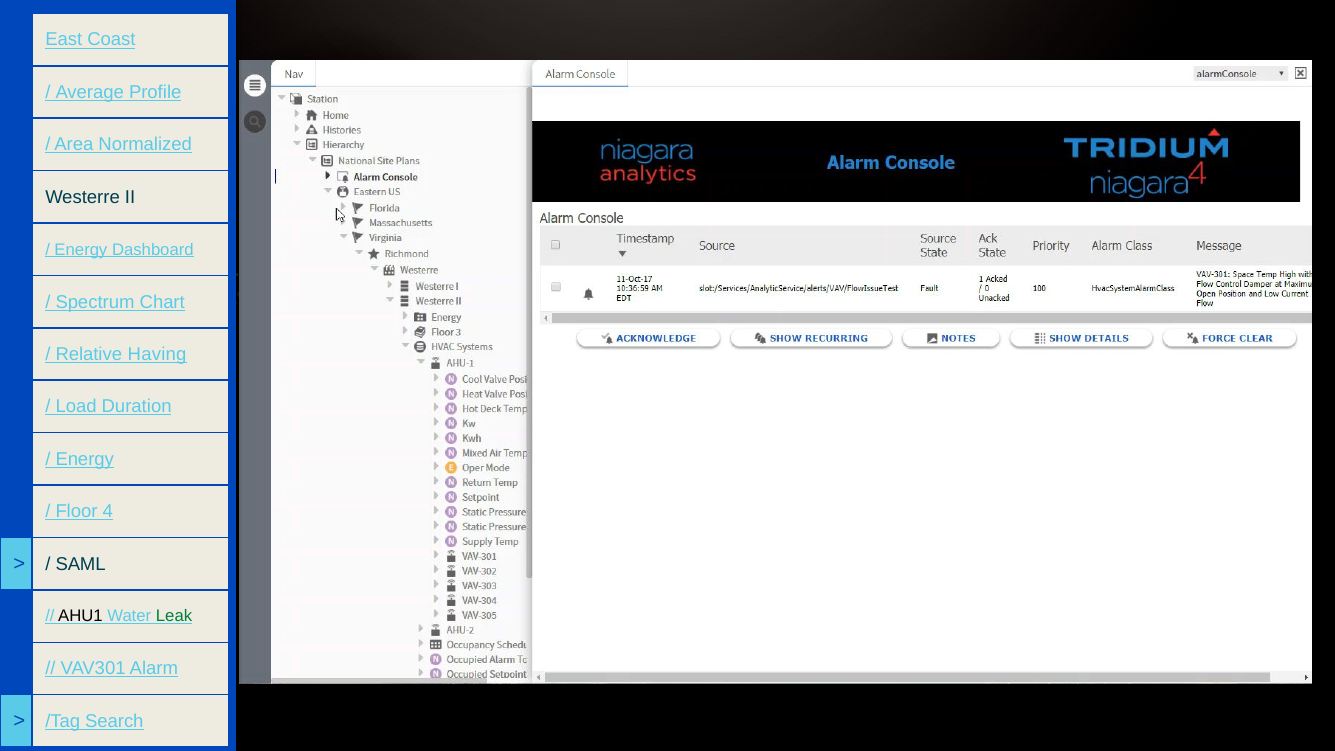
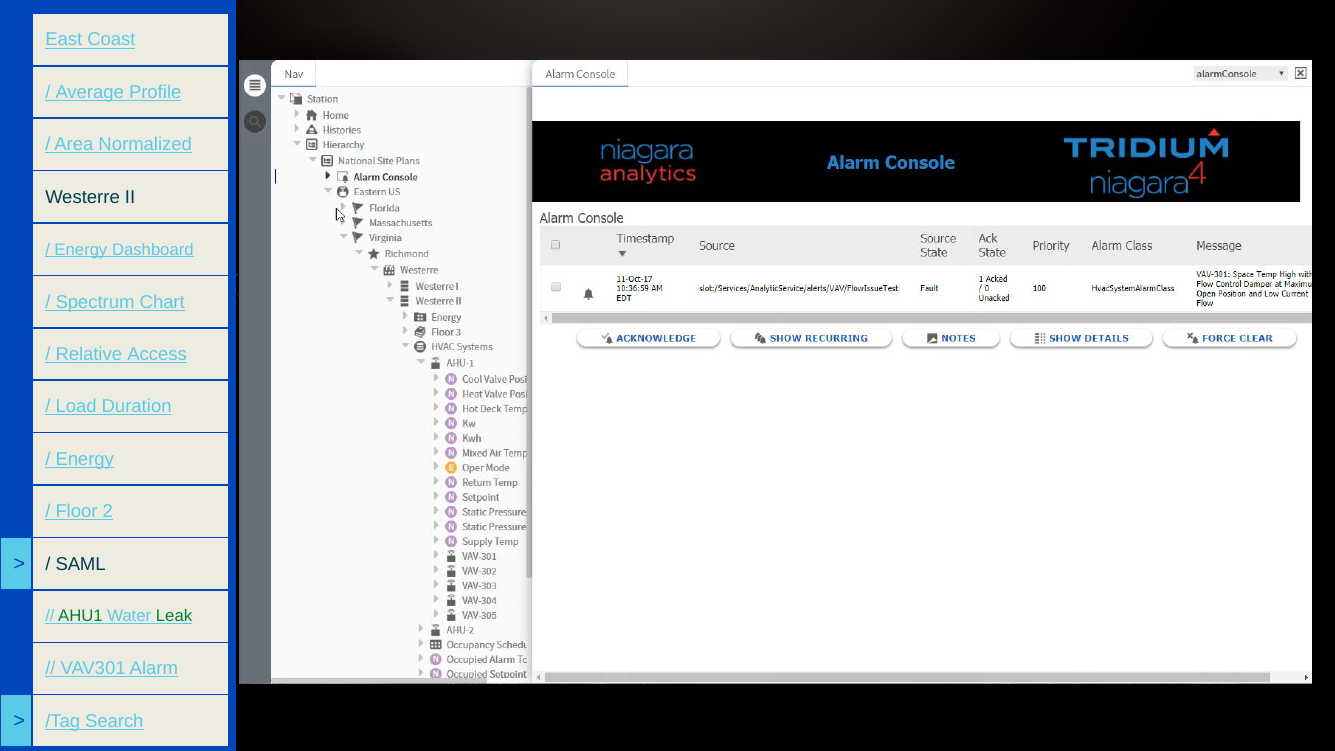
Having: Having -> Access (157, 354)
4: 4 -> 2 (108, 511)
AHU1 colour: black -> green (80, 616)
